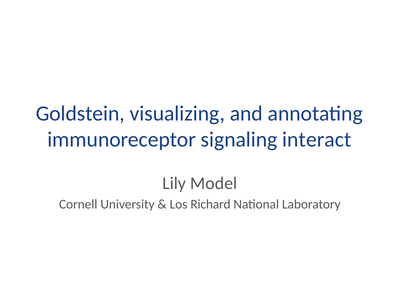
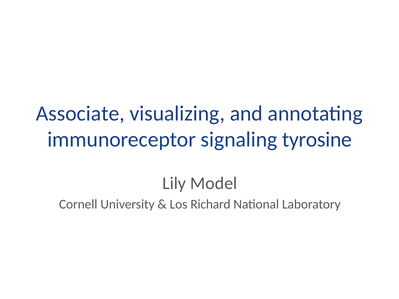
Goldstein: Goldstein -> Associate (80, 114)
interact: interact -> tyrosine (317, 140)
